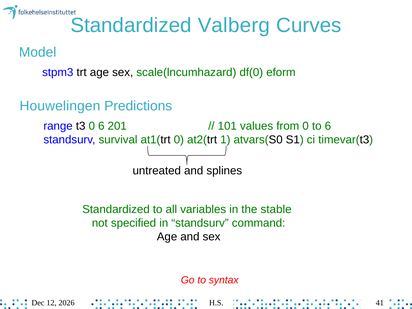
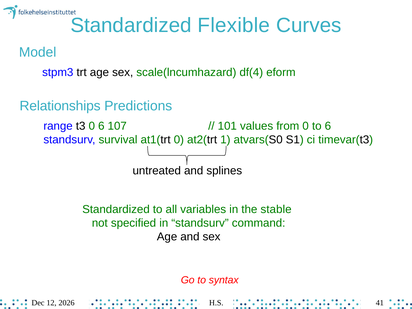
Valberg: Valberg -> Flexible (234, 25)
df(0: df(0 -> df(4 (251, 73)
Houwelingen: Houwelingen -> Relationships (60, 106)
201: 201 -> 107 (117, 126)
